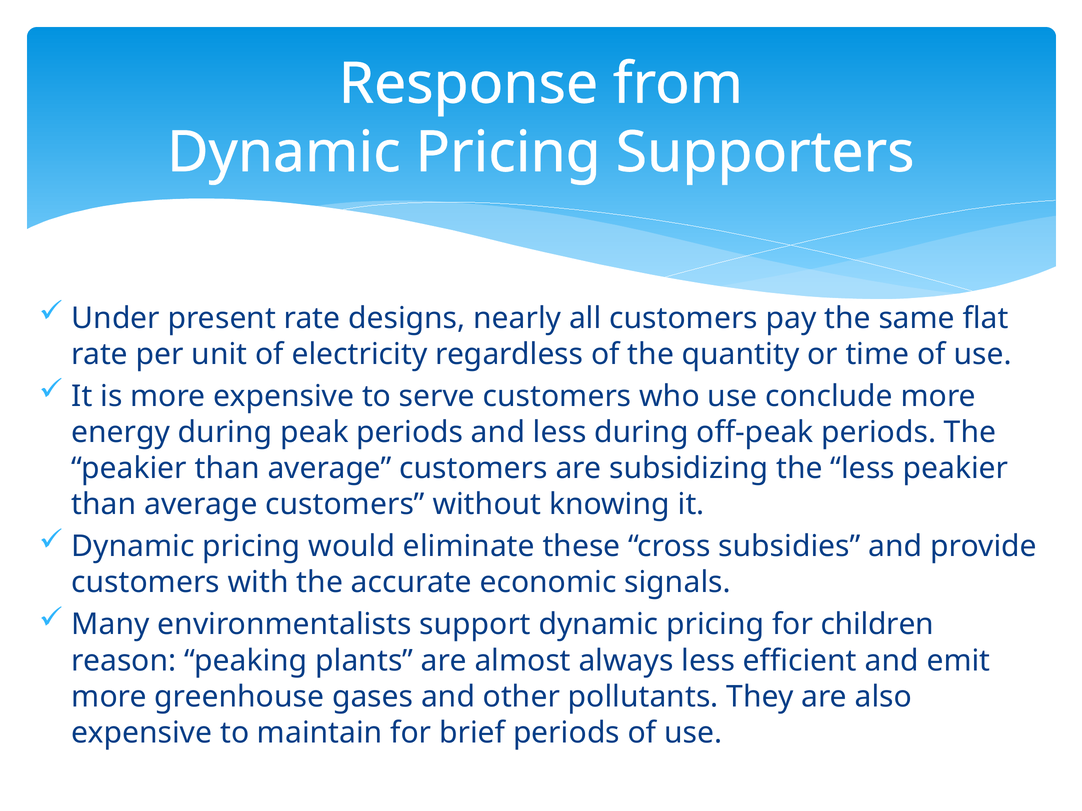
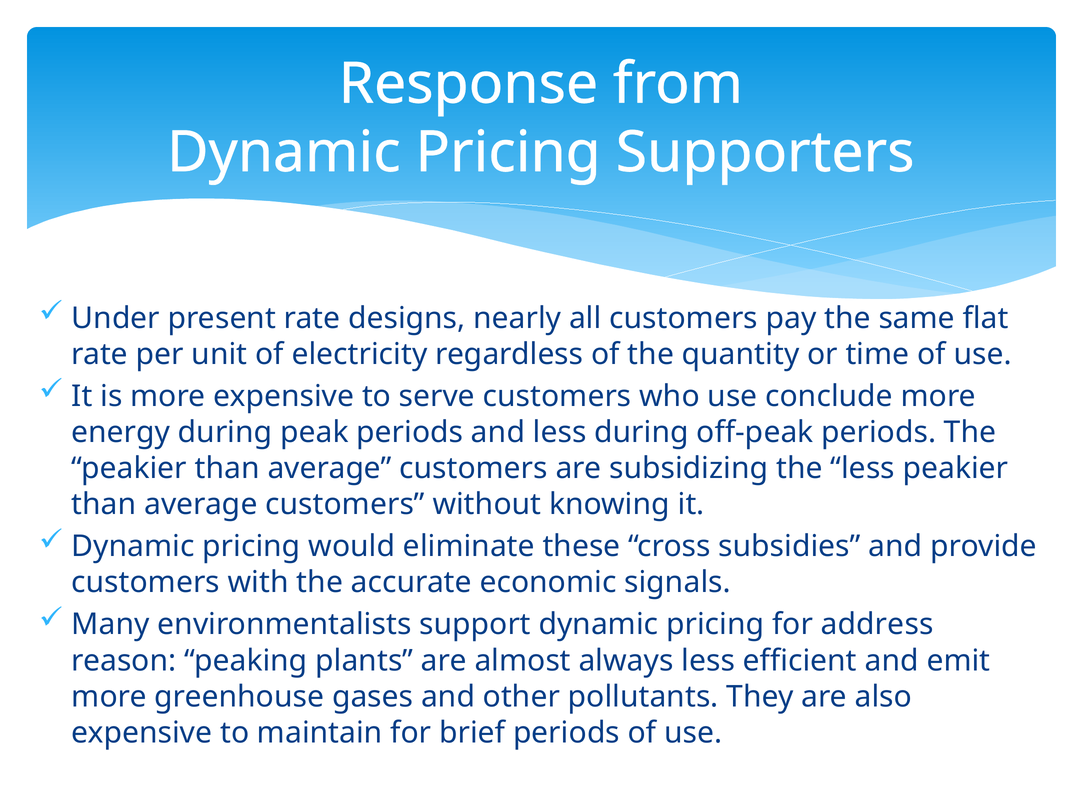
children: children -> address (877, 625)
